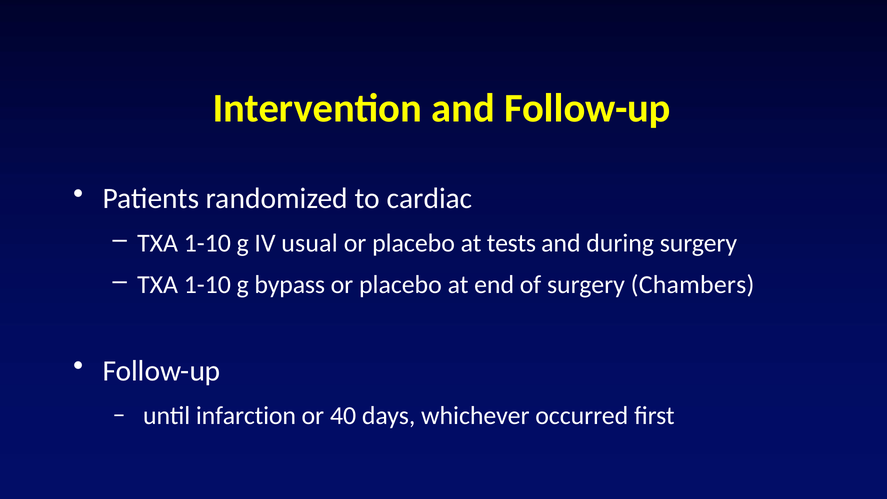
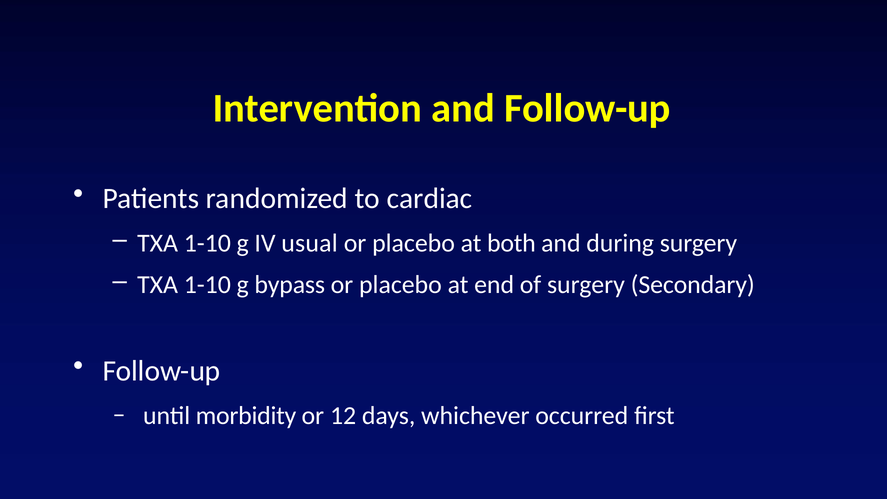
tests: tests -> both (511, 243)
Chambers: Chambers -> Secondary (693, 285)
infarction: infarction -> morbidity (246, 416)
40: 40 -> 12 (343, 416)
